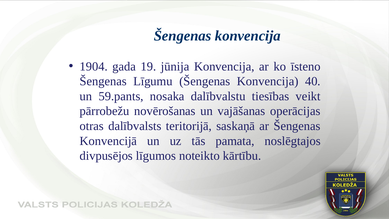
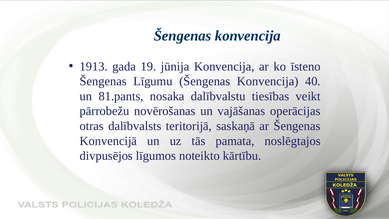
1904: 1904 -> 1913 (94, 66)
59.pants: 59.pants -> 81.pants (121, 96)
